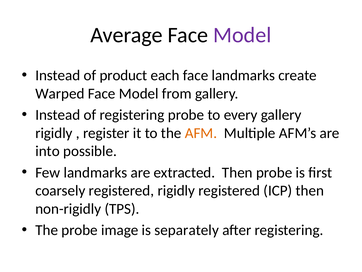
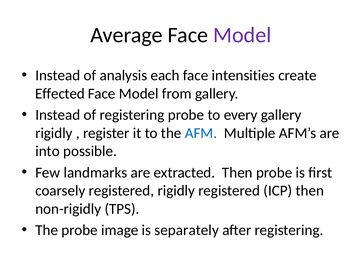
product: product -> analysis (123, 75)
face landmarks: landmarks -> intensities (243, 75)
Warped: Warped -> Effected (60, 93)
AFM colour: orange -> blue (201, 133)
